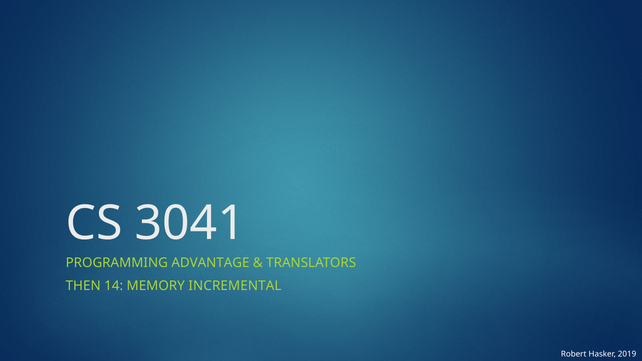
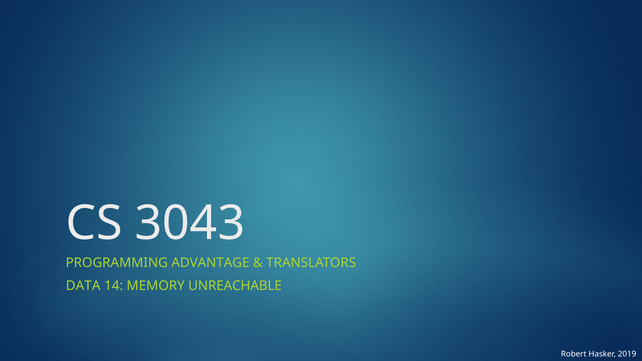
3041: 3041 -> 3043 (190, 224)
THEN: THEN -> DATA (83, 286)
INCREMENTAL: INCREMENTAL -> UNREACHABLE (235, 286)
